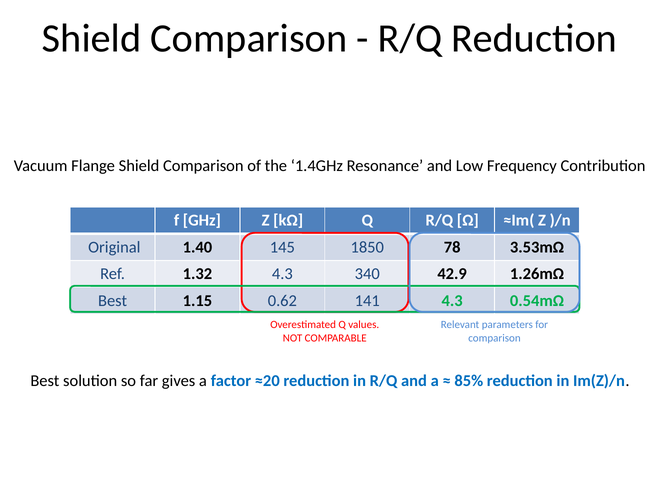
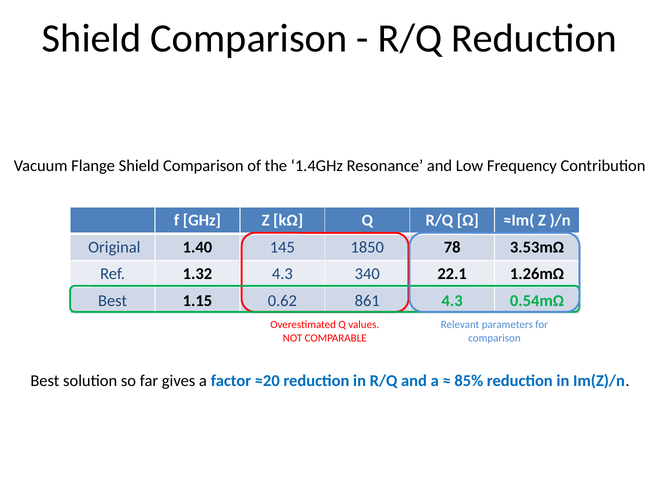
42.9: 42.9 -> 22.1 (452, 274)
141: 141 -> 861 (367, 301)
